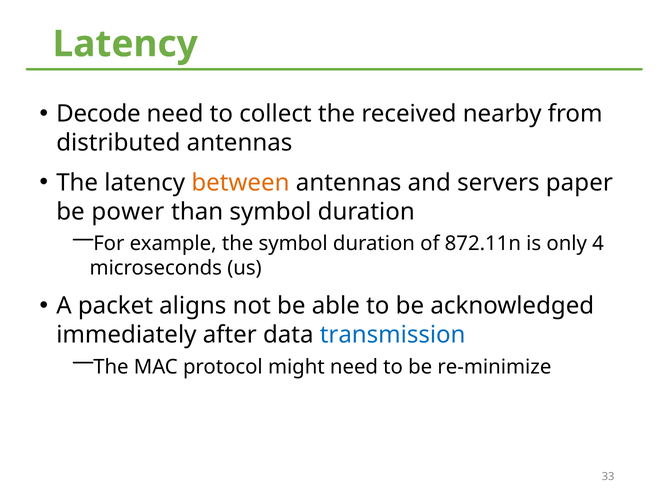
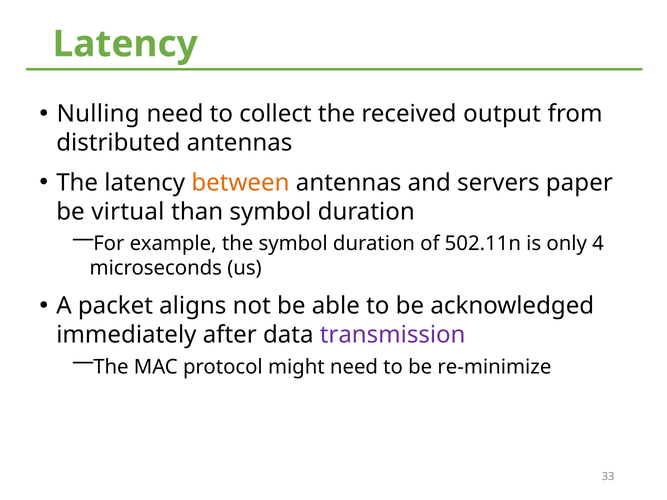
Decode: Decode -> Nulling (98, 114)
nearby: nearby -> output (502, 114)
power: power -> virtual (128, 212)
872.11n: 872.11n -> 502.11n (483, 244)
transmission colour: blue -> purple (393, 335)
